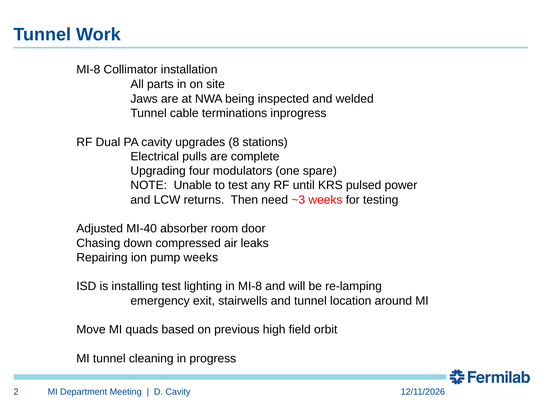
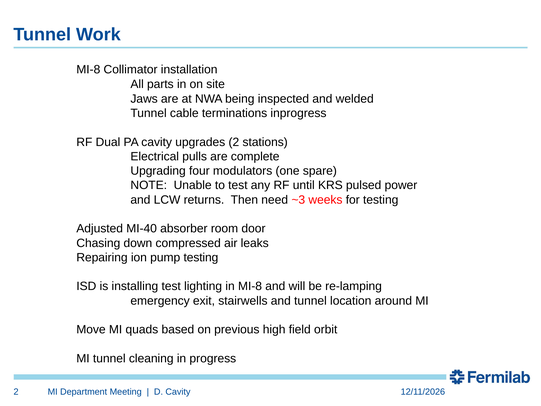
upgrades 8: 8 -> 2 (234, 142)
pump weeks: weeks -> testing (201, 257)
